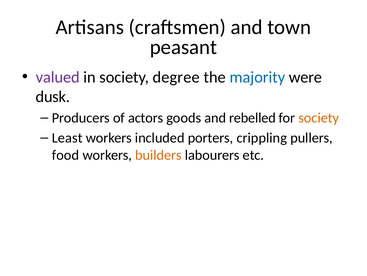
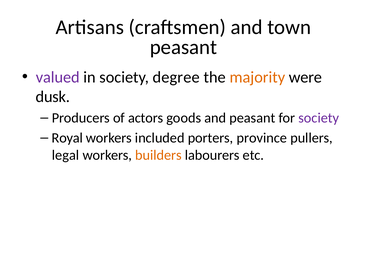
majority colour: blue -> orange (257, 77)
and rebelled: rebelled -> peasant (252, 118)
society colour: orange -> purple (319, 118)
Least: Least -> Royal (67, 138)
crippling: crippling -> province (262, 138)
food: food -> legal (66, 155)
